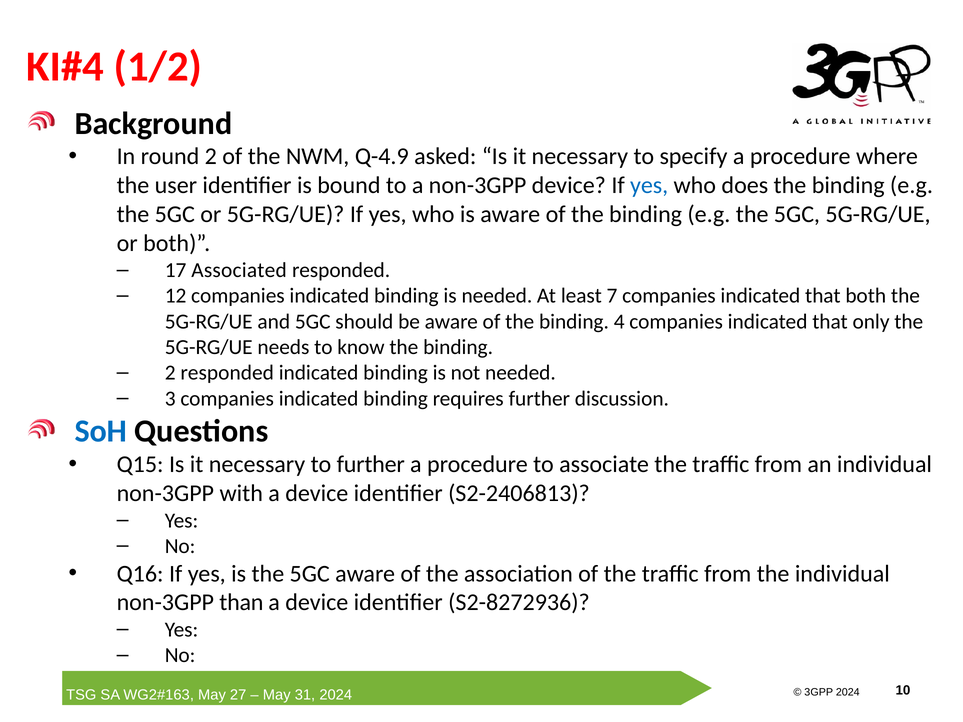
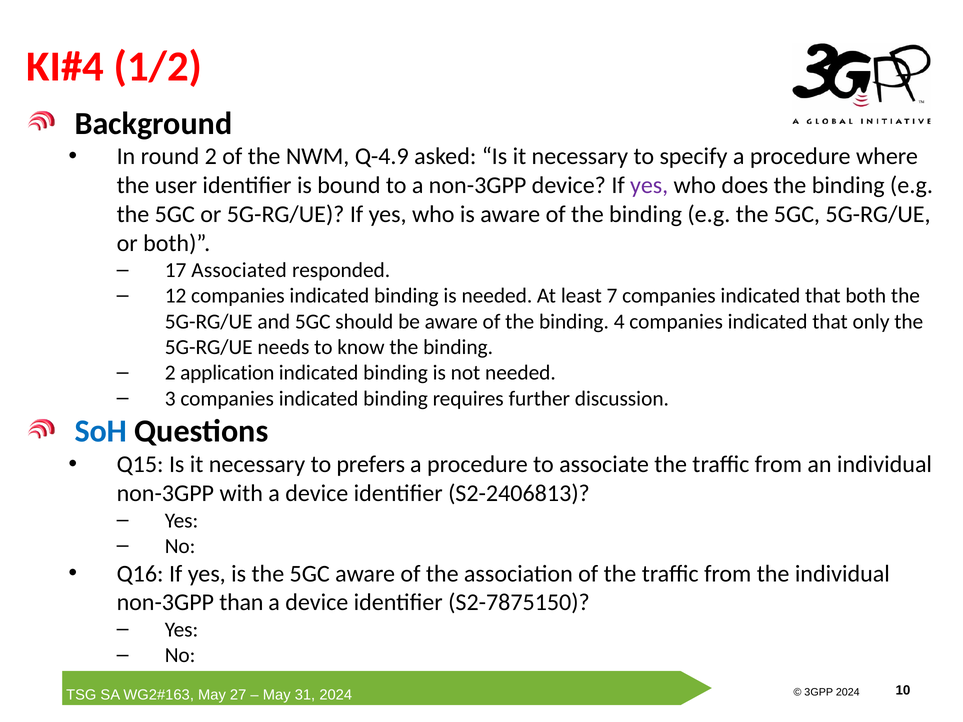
yes colour: blue -> purple (649, 185)
2 responded: responded -> application (227, 373)
to further: further -> prefers (371, 465)
S2-8272936: S2-8272936 -> S2-7875150 (519, 603)
